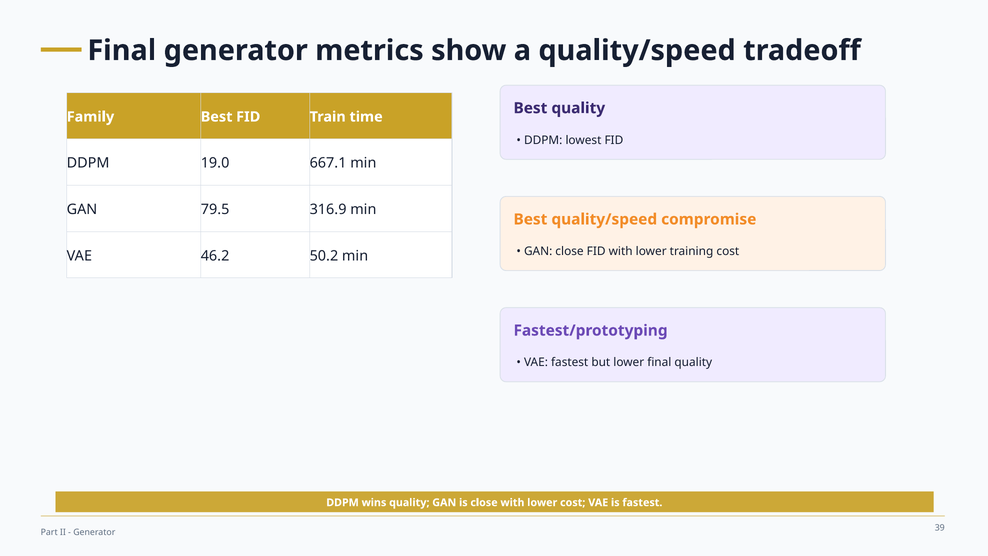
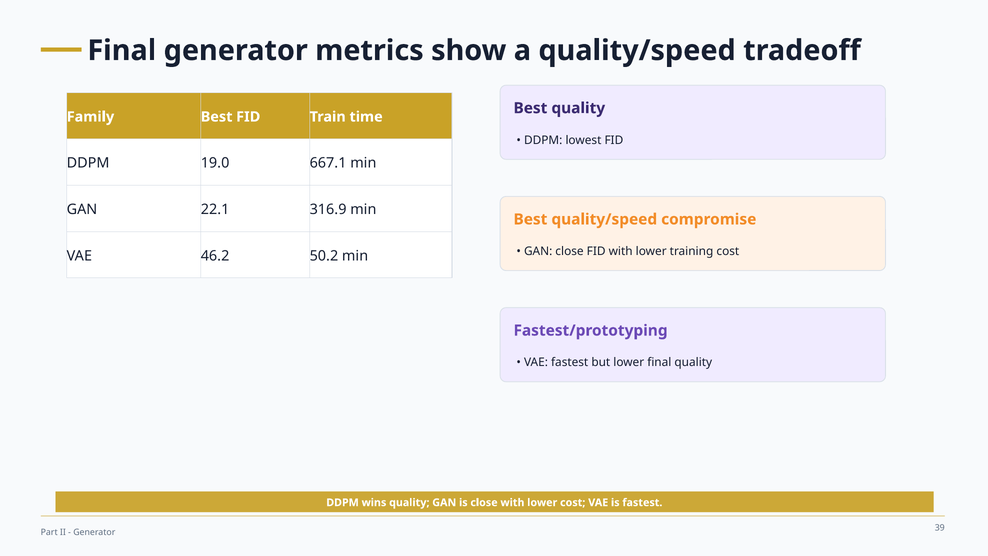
79.5: 79.5 -> 22.1 (215, 209)
